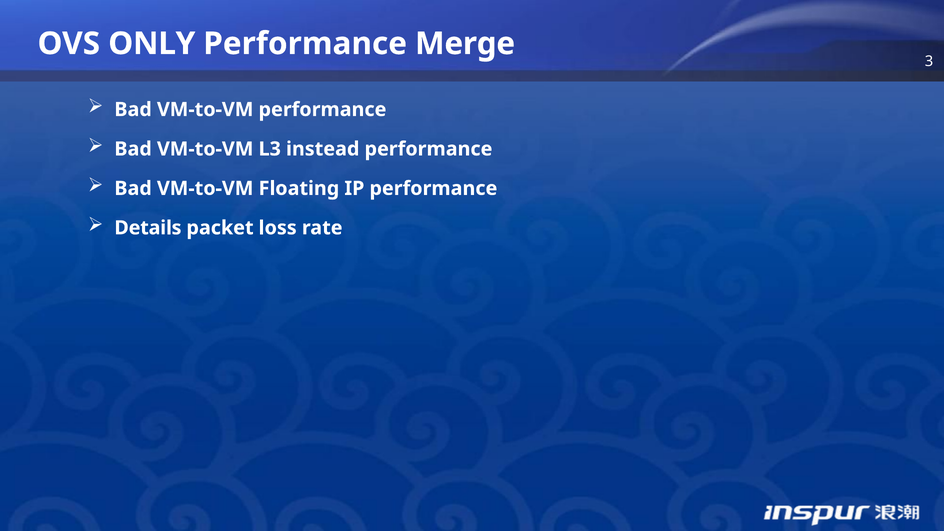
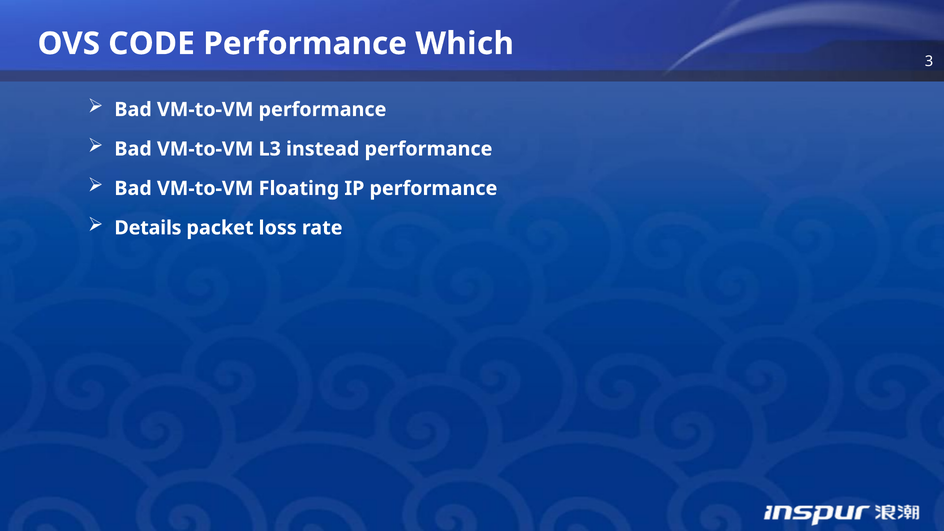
ONLY: ONLY -> CODE (152, 44)
Merge: Merge -> Which (465, 44)
